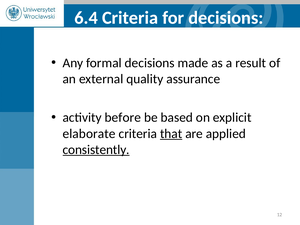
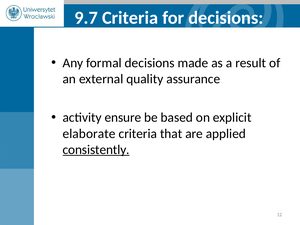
6.4: 6.4 -> 9.7 (86, 18)
before: before -> ensure (123, 118)
that underline: present -> none (171, 134)
